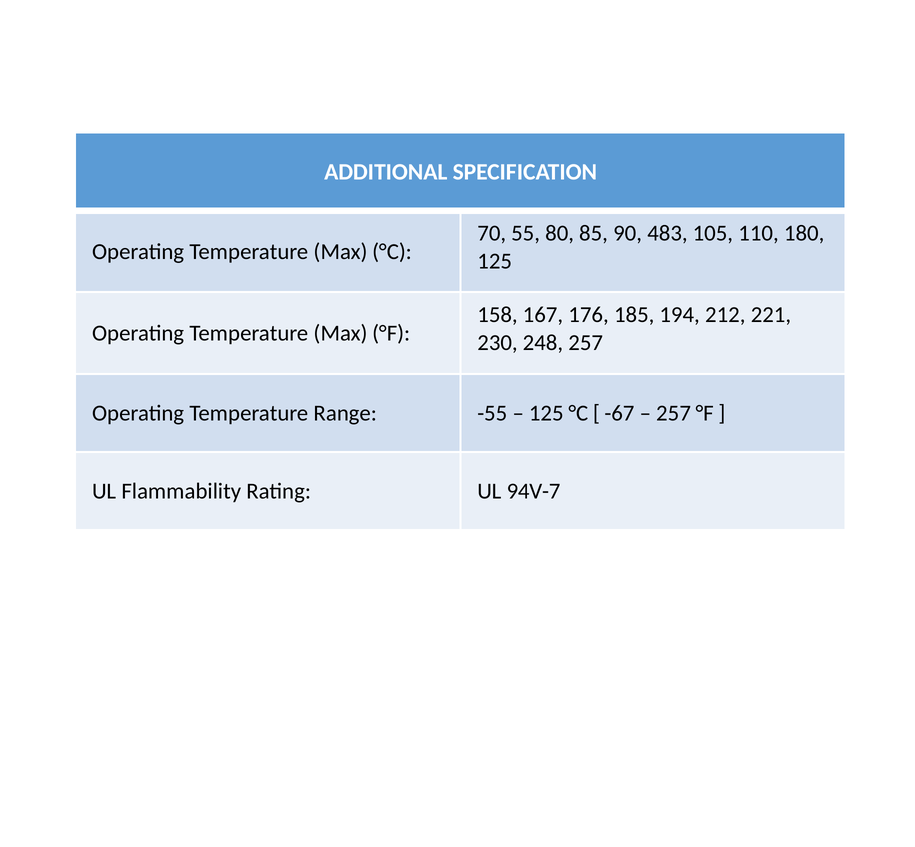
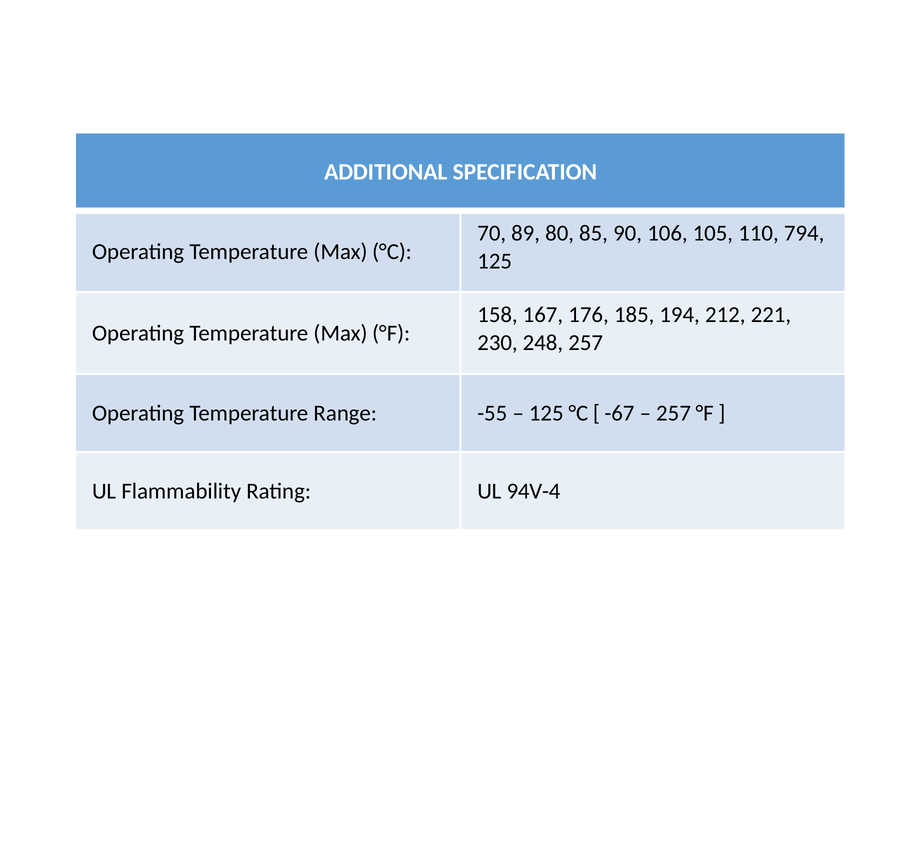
55: 55 -> 89 (526, 233)
483: 483 -> 106 (667, 233)
180: 180 -> 794 (804, 233)
94V-7: 94V-7 -> 94V-4 (534, 491)
